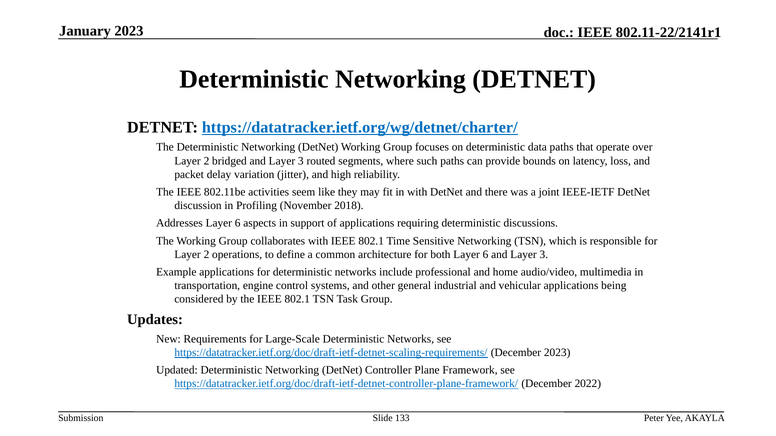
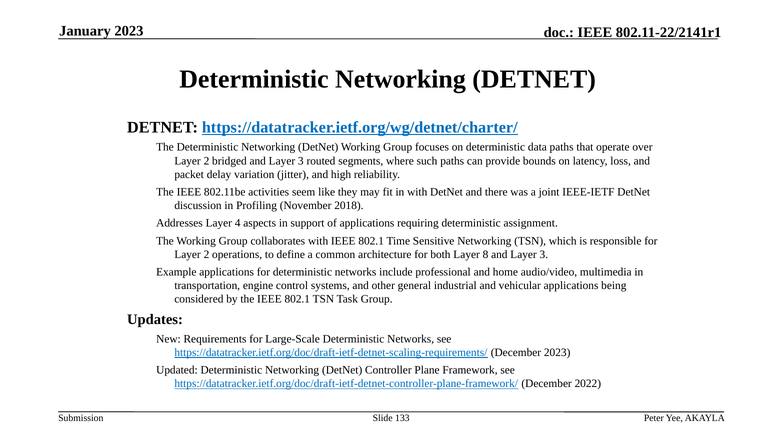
Addresses Layer 6: 6 -> 4 (238, 223)
discussions: discussions -> assignment (531, 223)
both Layer 6: 6 -> 8 (485, 255)
